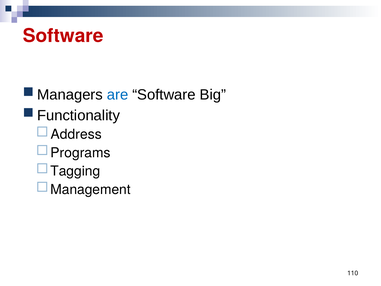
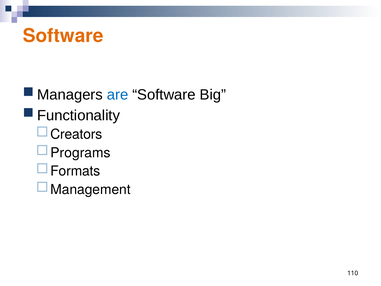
Software colour: red -> orange (63, 36)
Address: Address -> Creators (76, 134)
Tagging: Tagging -> Formats (75, 171)
